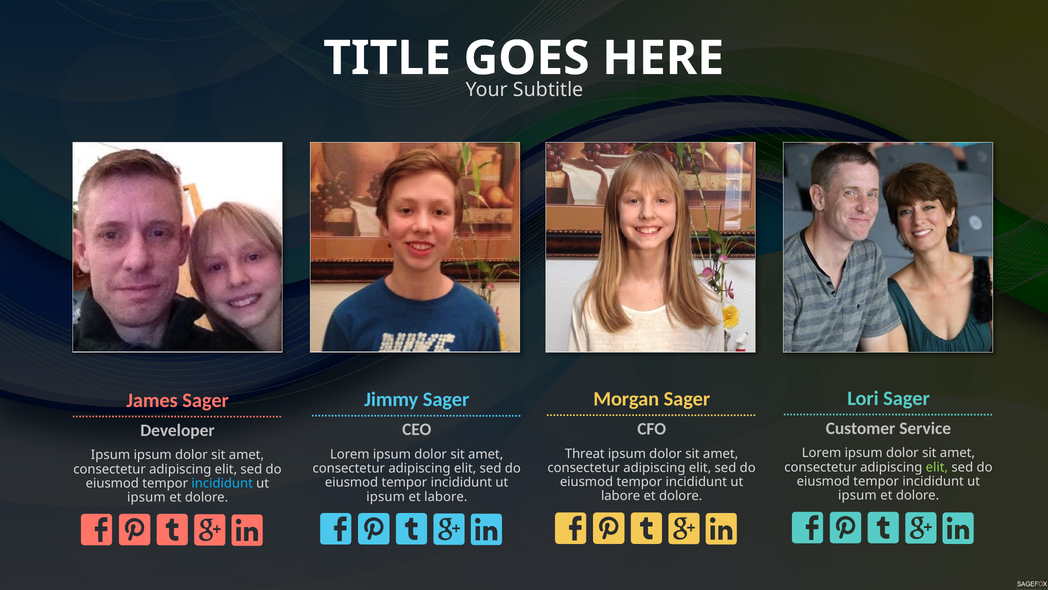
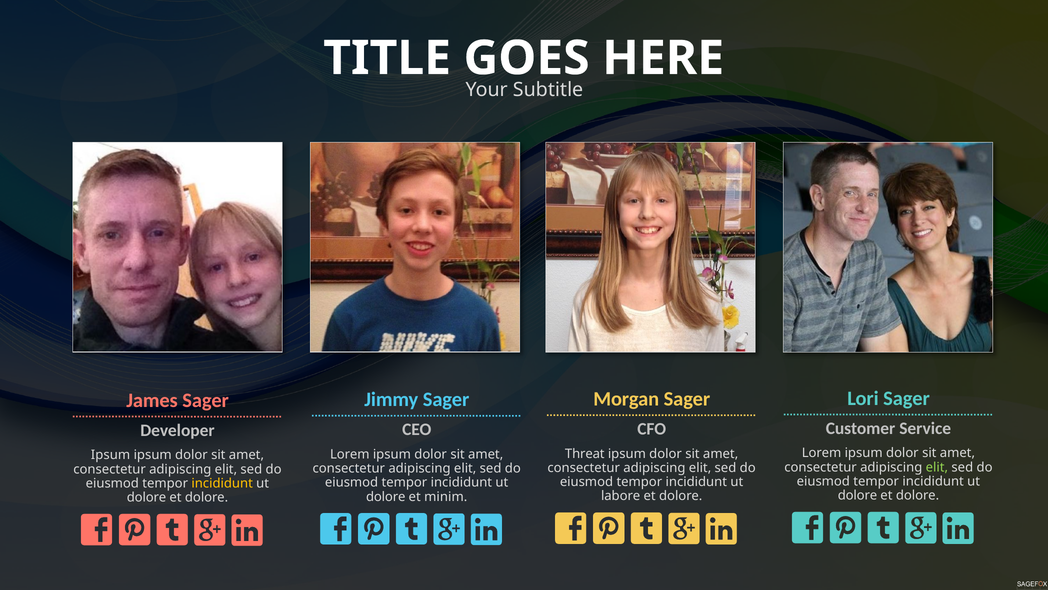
incididunt colour: light blue -> yellow (222, 483)
ipsum: ipsum -> dolore (857, 495)
ipsum: ipsum -> dolore (386, 496)
et labore: labore -> minim (446, 496)
ipsum: ipsum -> dolore (147, 497)
